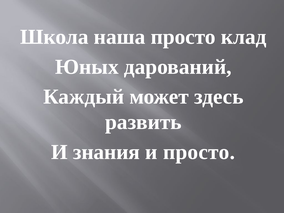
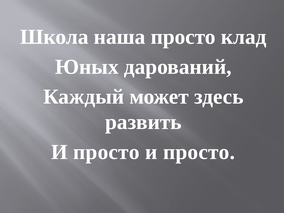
знания: знания -> просто (106, 152)
